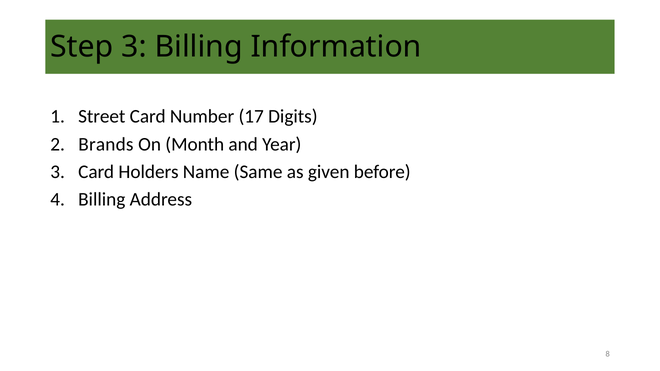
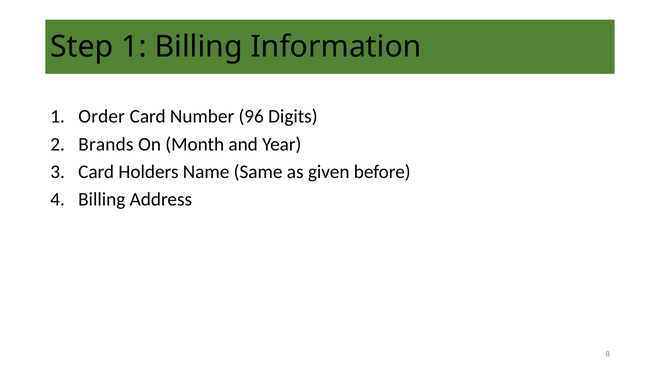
Step 3: 3 -> 1 (134, 47)
Street: Street -> Order (102, 117)
17: 17 -> 96 (251, 117)
